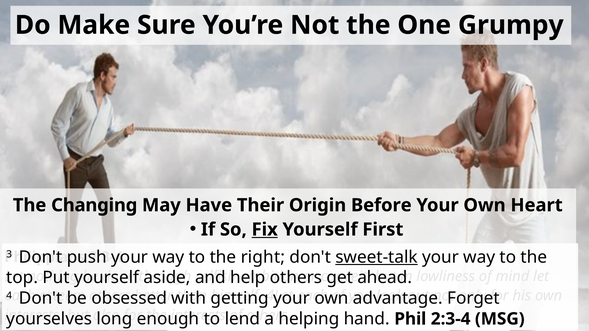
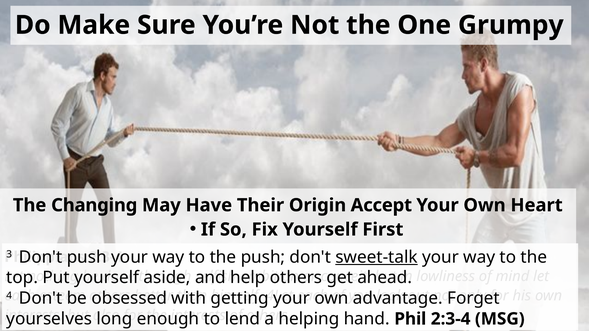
Before: Before -> Accept (381, 205)
Fix underline: present -> none (265, 230)
the right: right -> push (263, 257)
